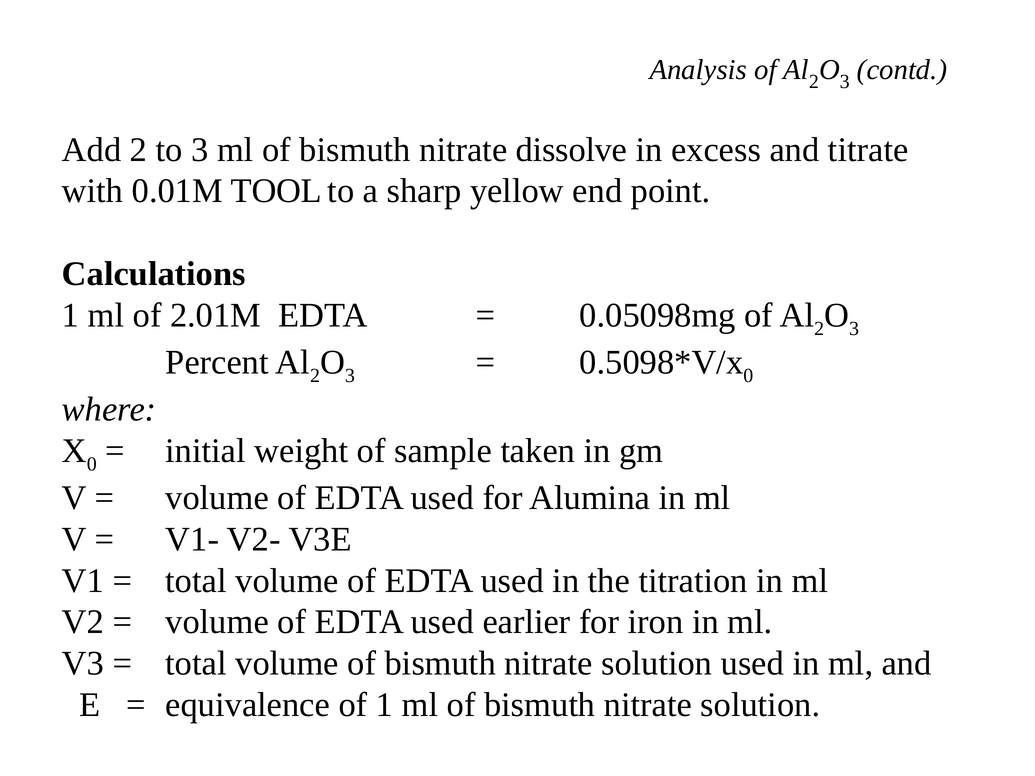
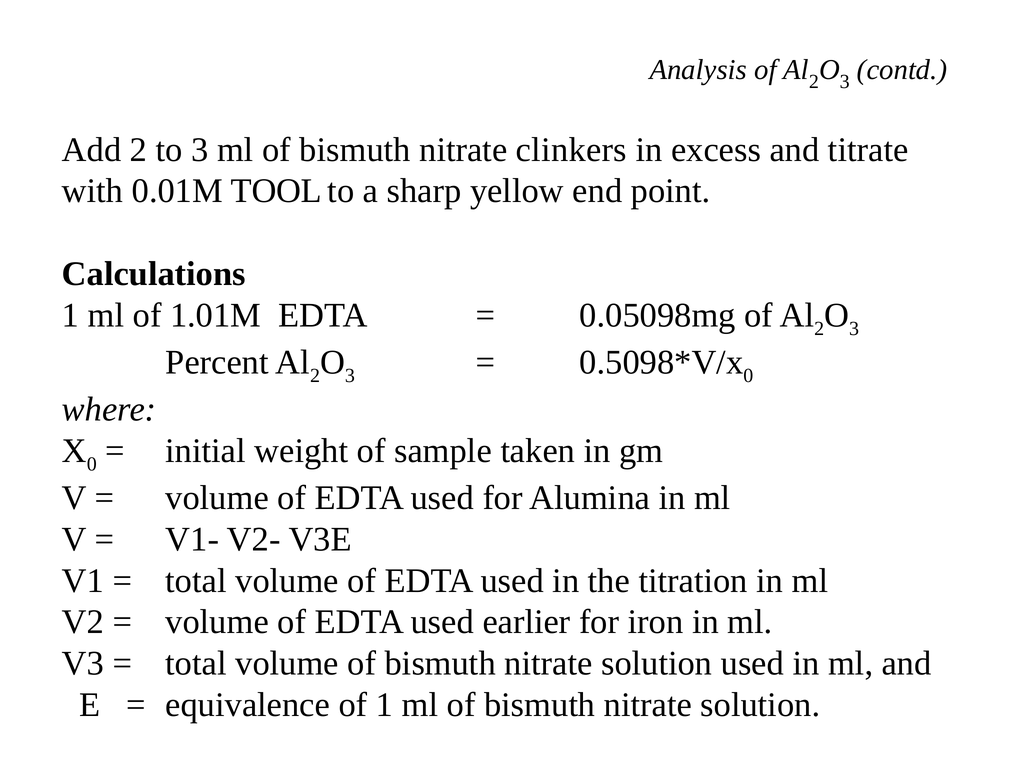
dissolve: dissolve -> clinkers (571, 150)
2.01M: 2.01M -> 1.01M (216, 315)
